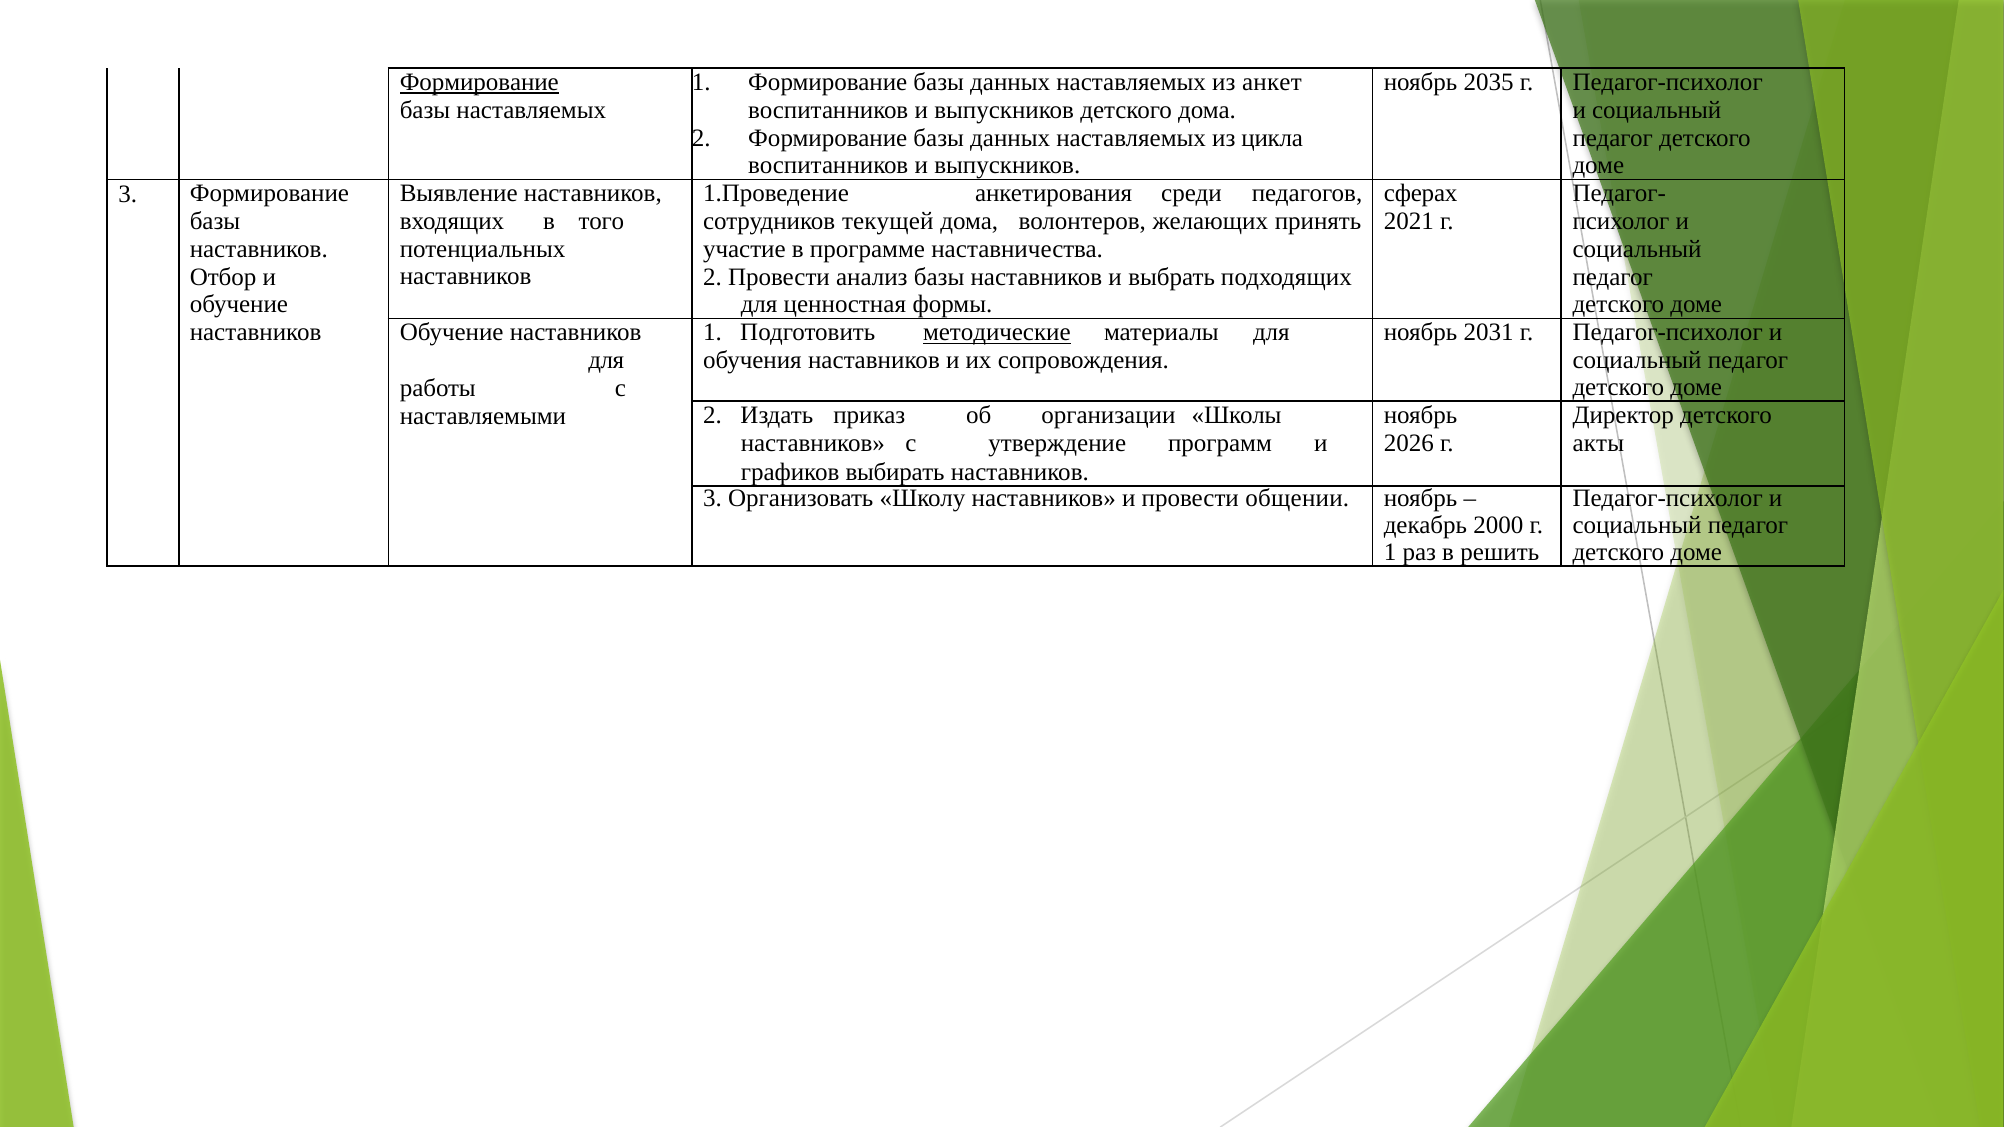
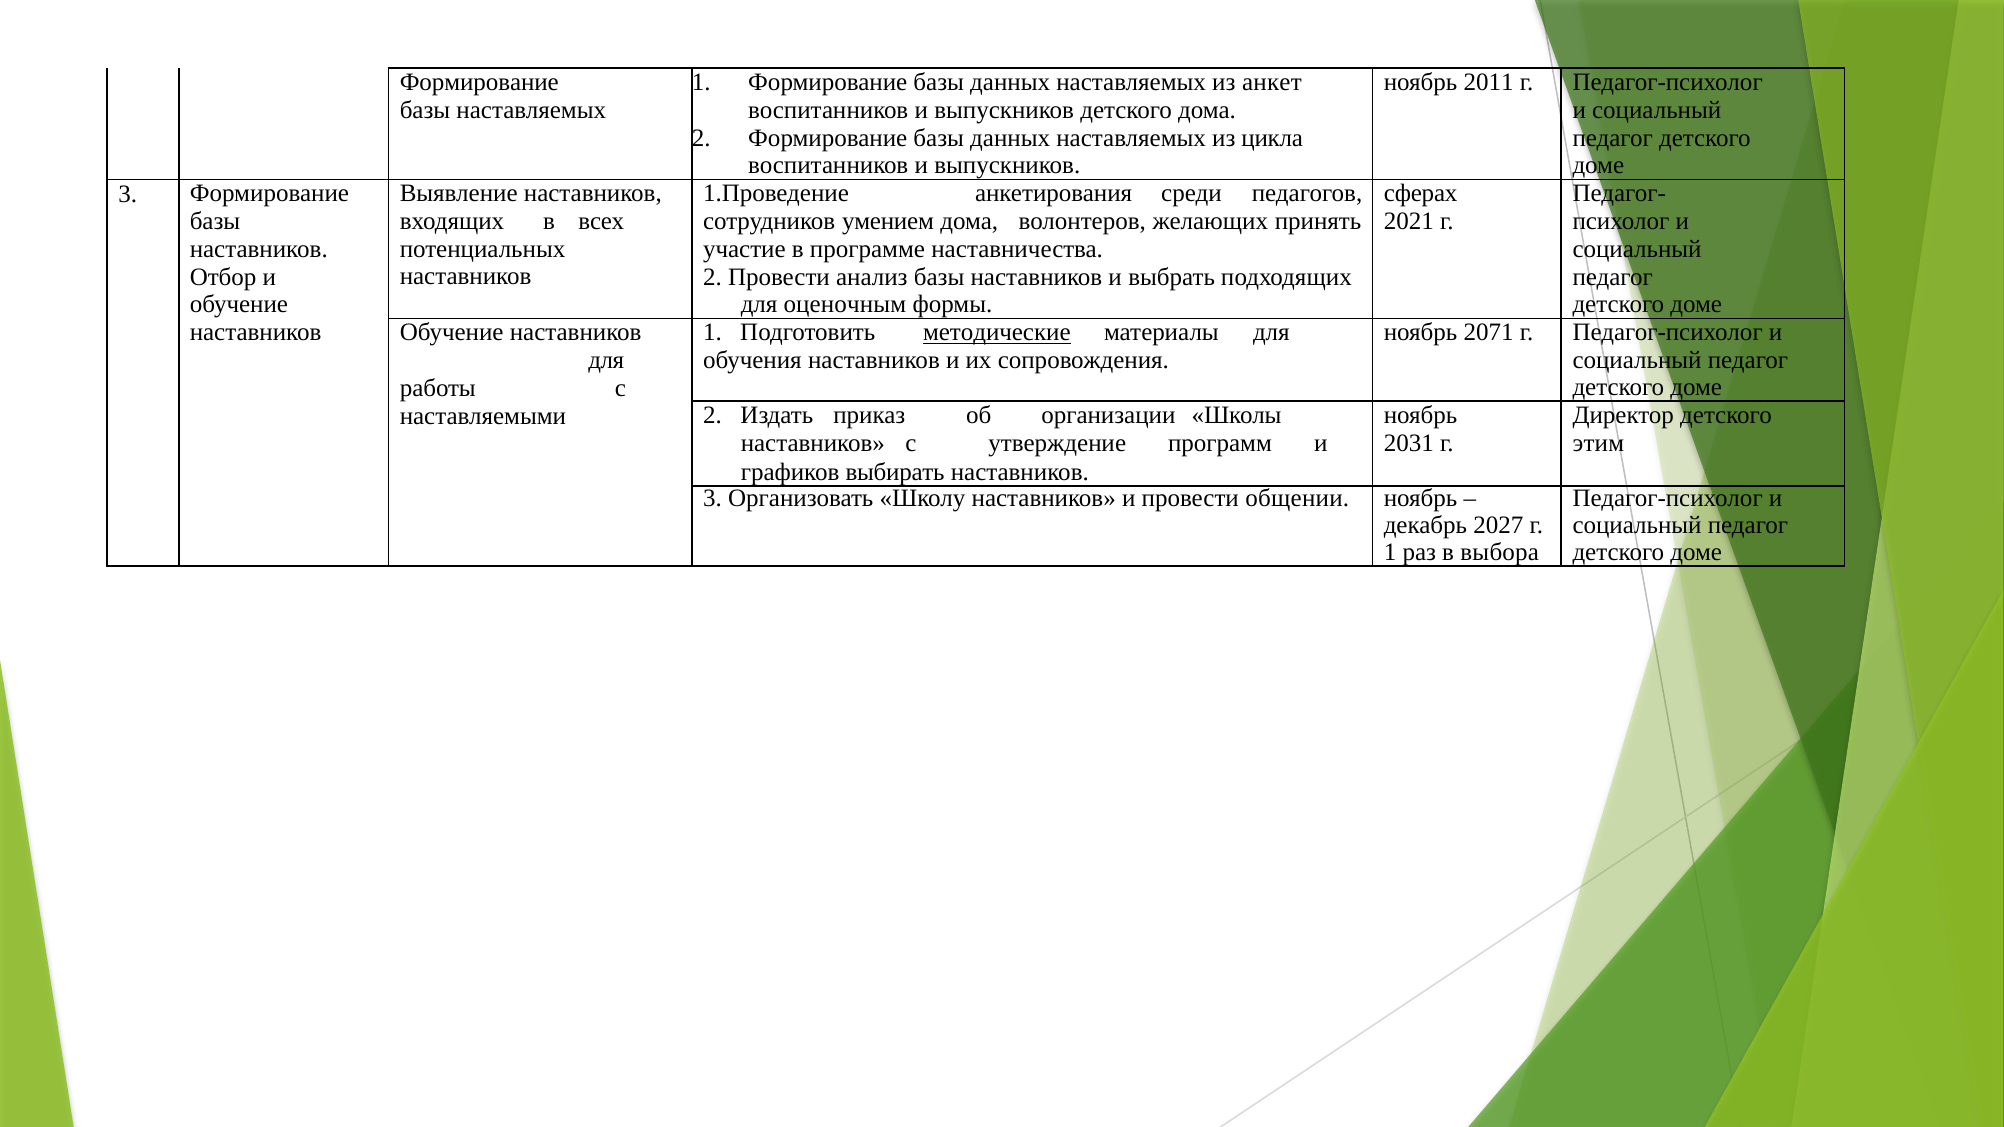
2035: 2035 -> 2011 (1489, 82)
Формирование underline: present -> none (479, 82)
того: того -> всех (601, 221)
текущей: текущей -> умением (888, 221)
ценностная: ценностная -> оценочным (845, 305)
2031: 2031 -> 2071 (1489, 332)
2026: 2026 -> 2031 (1409, 443)
акты: акты -> этим (1598, 443)
2000: 2000 -> 2027 (1498, 525)
решить: решить -> выбора (1500, 552)
